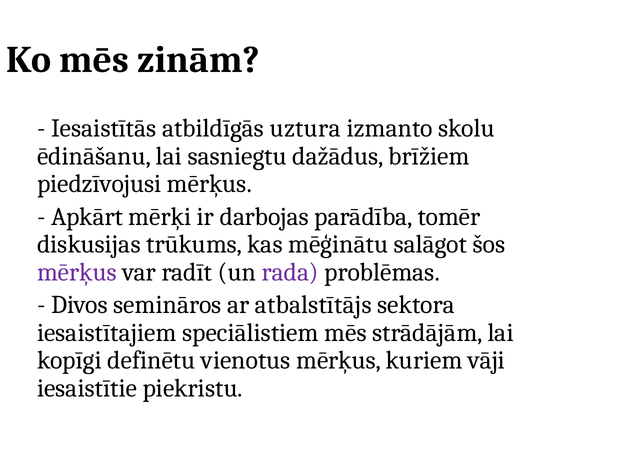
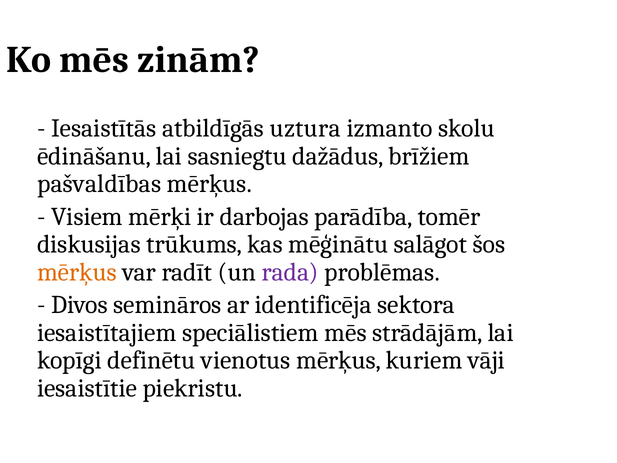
piedzīvojusi: piedzīvojusi -> pašvaldības (99, 184)
Apkārt: Apkārt -> Visiem (87, 217)
mērķus colour: purple -> orange (77, 272)
atbalstītājs: atbalstītājs -> identificēja (313, 305)
